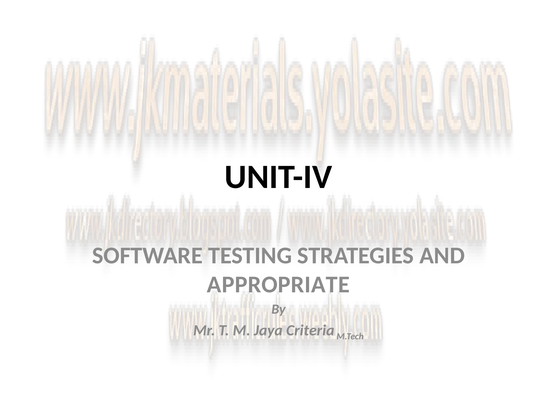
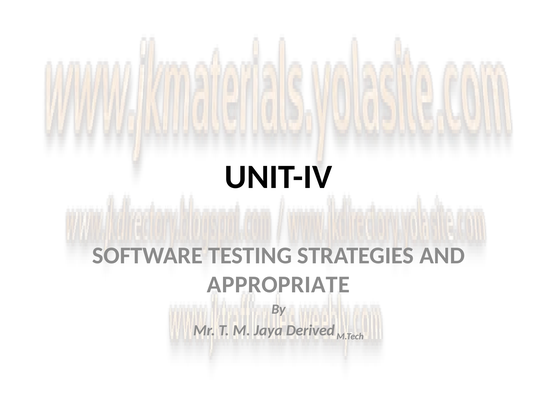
Criteria: Criteria -> Derived (310, 330)
